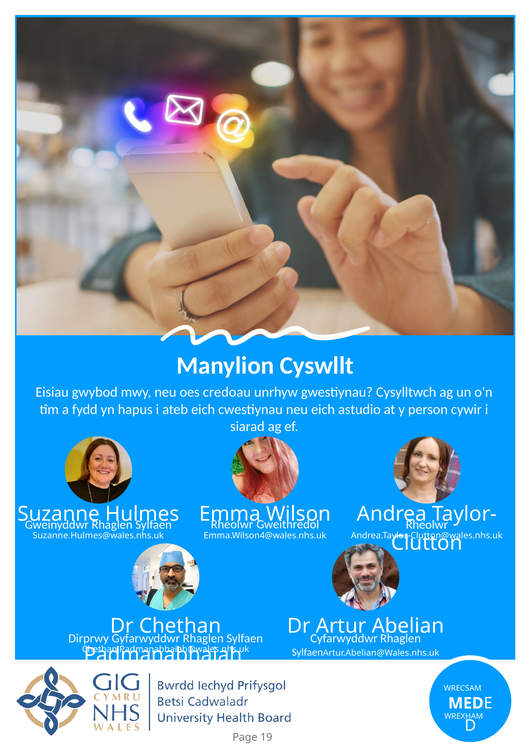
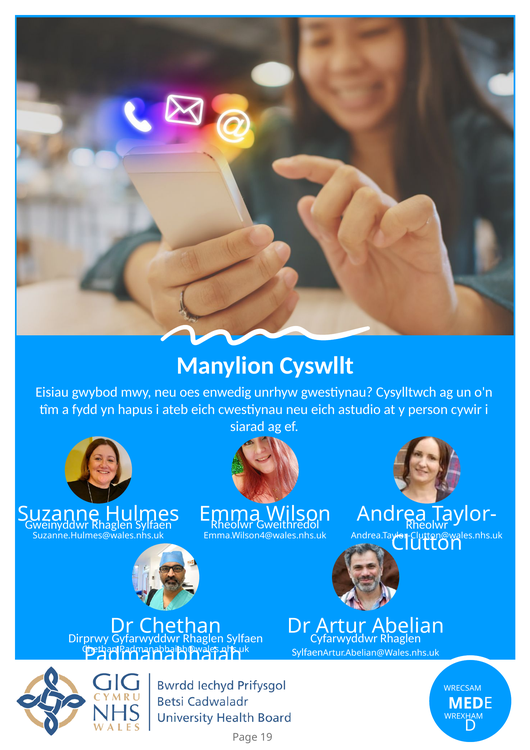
credoau: credoau -> enwedig (227, 392)
